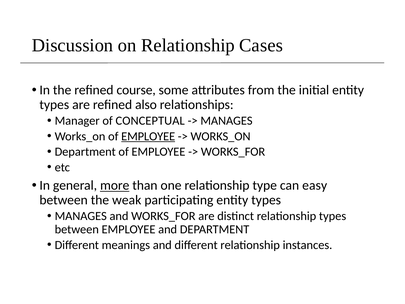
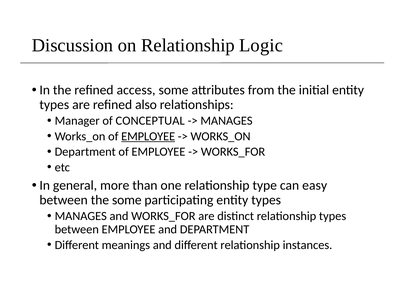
Cases: Cases -> Logic (261, 45)
course: course -> access (136, 90)
more underline: present -> none (115, 185)
the weak: weak -> some (127, 200)
